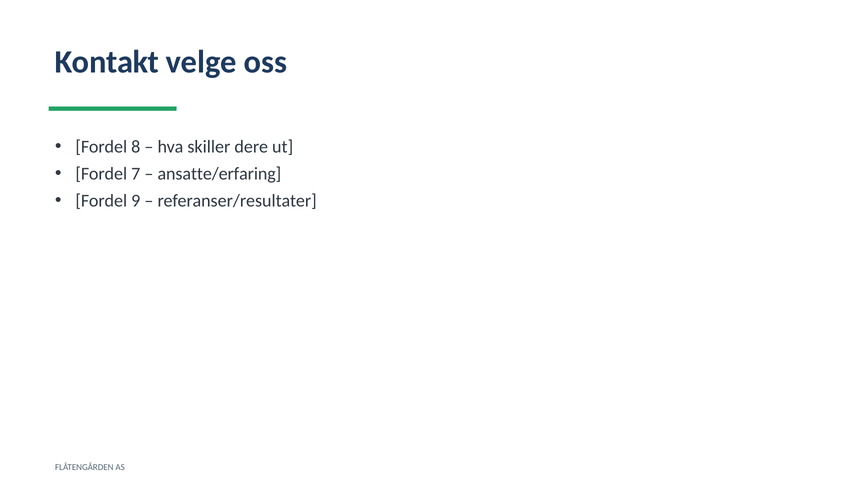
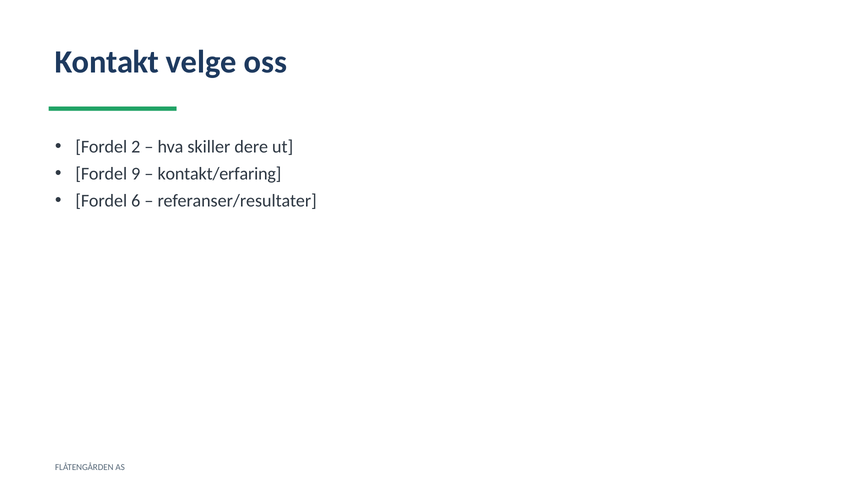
8: 8 -> 2 (136, 147)
7: 7 -> 9 (136, 174)
ansatte/erfaring: ansatte/erfaring -> kontakt/erfaring (219, 174)
9: 9 -> 6 (136, 201)
